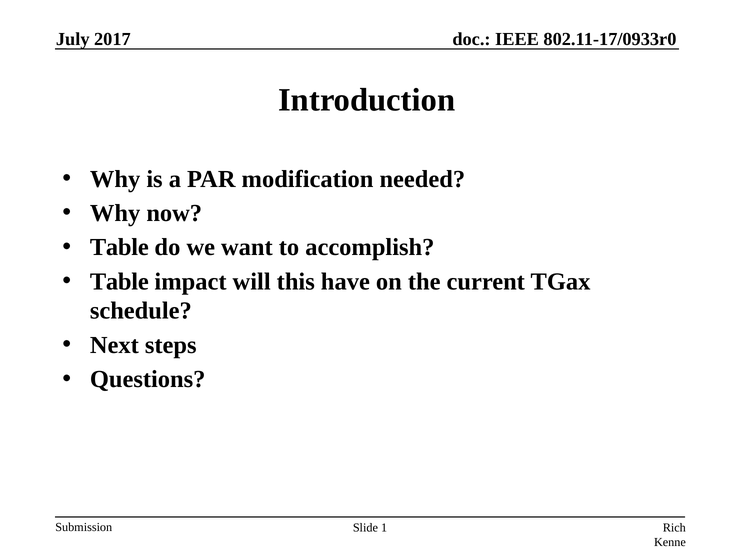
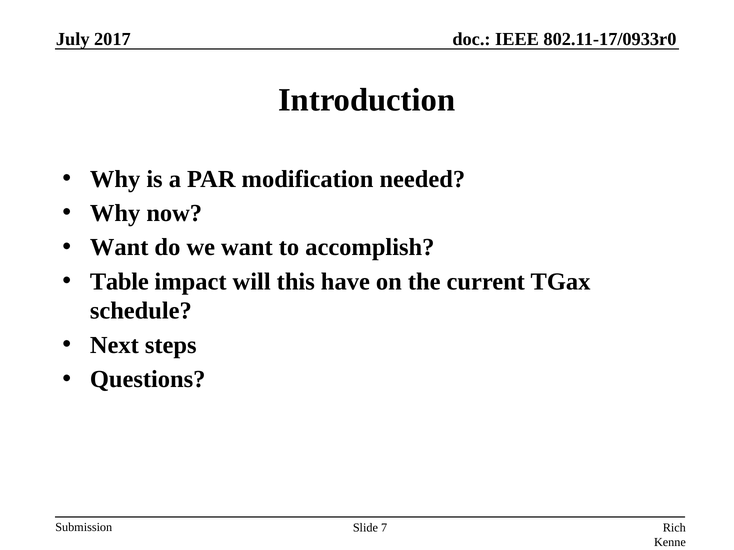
Table: Table -> Want (119, 248)
1: 1 -> 7 (384, 528)
